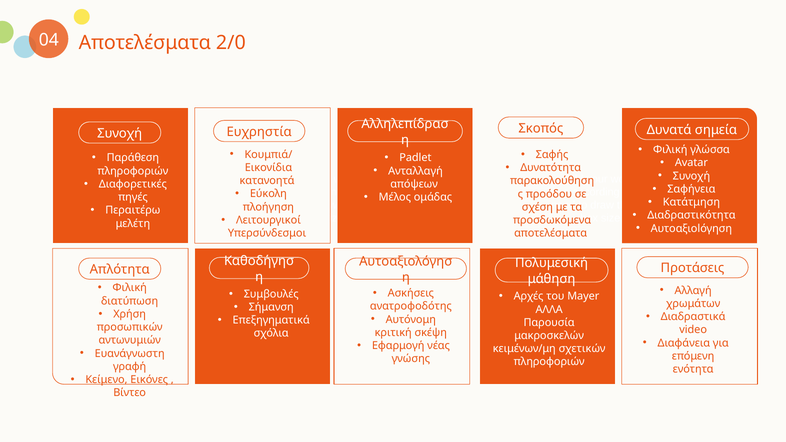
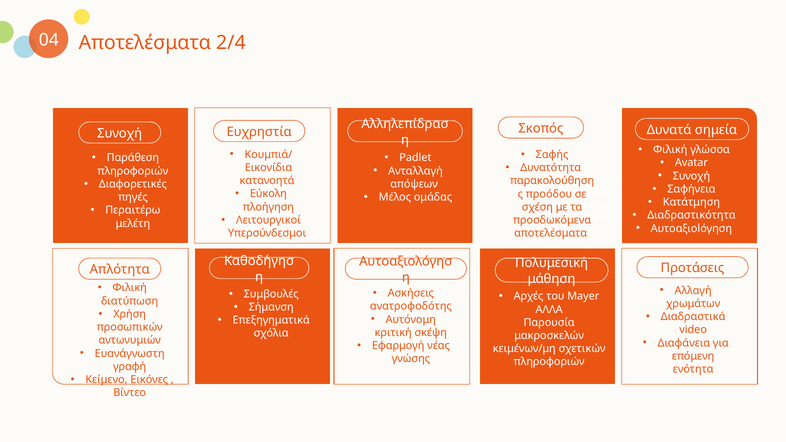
2/0: 2/0 -> 2/4 (231, 43)
